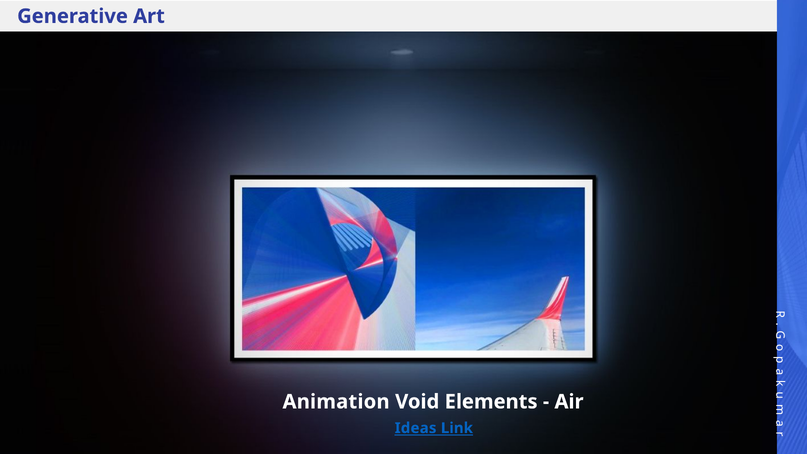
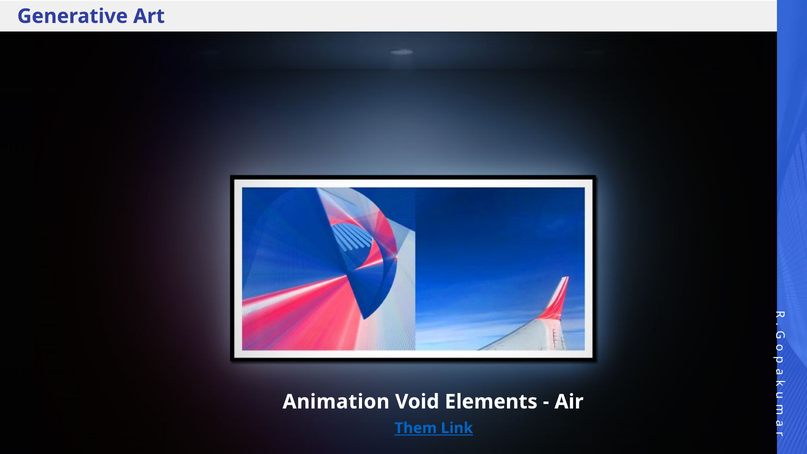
Ideas: Ideas -> Them (416, 428)
